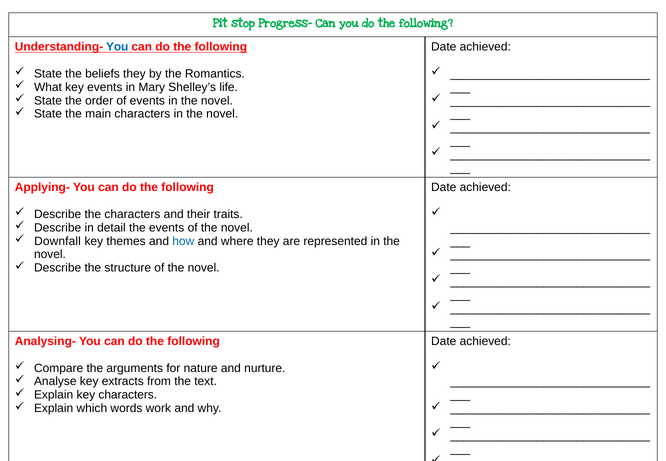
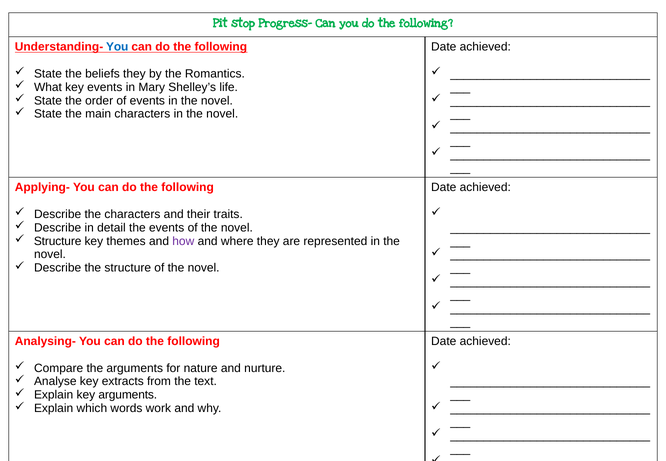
Downfall: Downfall -> Structure (58, 241)
how colour: blue -> purple (183, 241)
key characters: characters -> arguments (128, 395)
